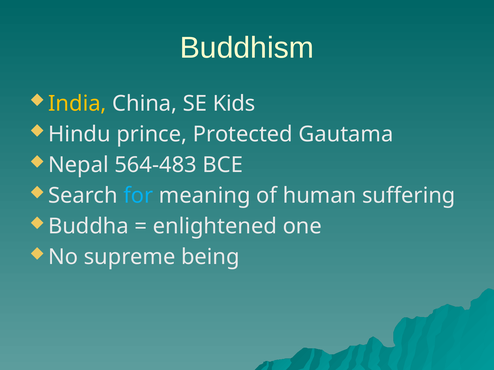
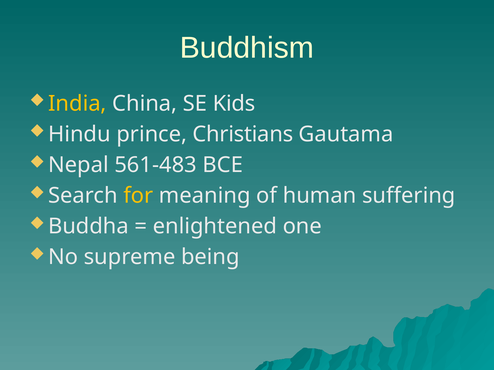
Protected: Protected -> Christians (243, 134)
564-483: 564-483 -> 561-483 (156, 165)
for colour: light blue -> yellow (138, 196)
